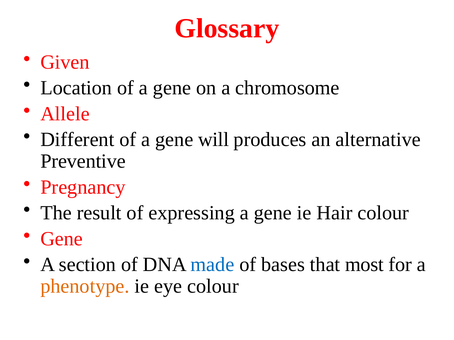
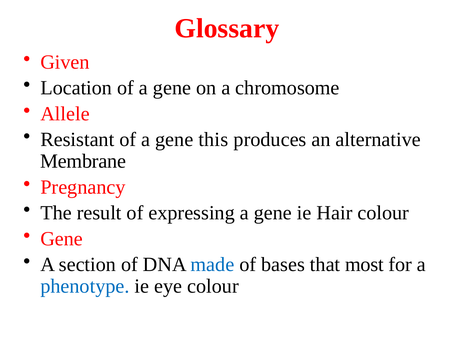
Different: Different -> Resistant (77, 140)
will: will -> this (213, 140)
Preventive: Preventive -> Membrane (83, 162)
phenotype colour: orange -> blue (85, 287)
